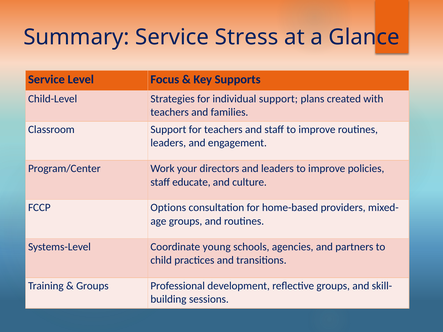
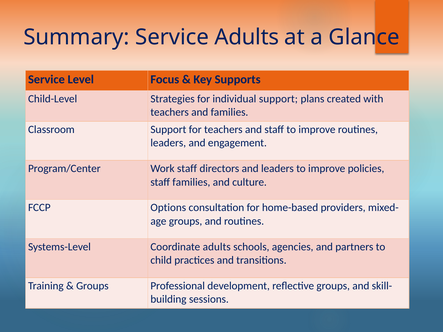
Service Stress: Stress -> Adults (247, 37)
Work your: your -> staff (187, 169)
staff educate: educate -> families (191, 182)
Coordinate young: young -> adults (217, 247)
